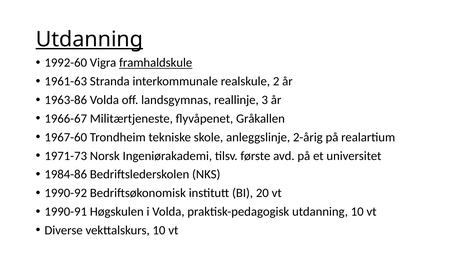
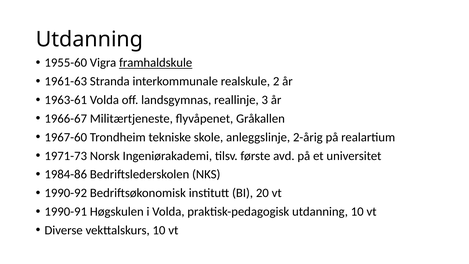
Utdanning underline: present -> none (89, 39)
1992-60: 1992-60 -> 1955-60 (66, 63)
1963-86: 1963-86 -> 1963-61 (66, 100)
